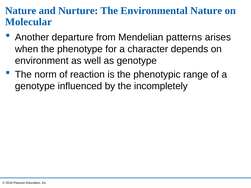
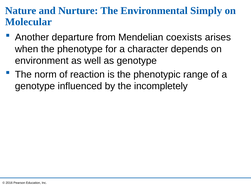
Environmental Nature: Nature -> Simply (206, 11)
patterns: patterns -> coexists (184, 37)
